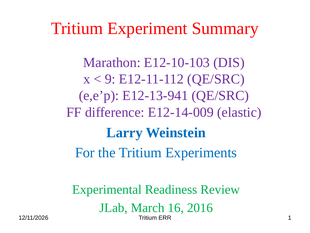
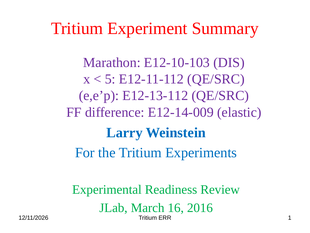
9: 9 -> 5 (110, 79)
E12-13-941: E12-13-941 -> E12-13-112 (155, 95)
